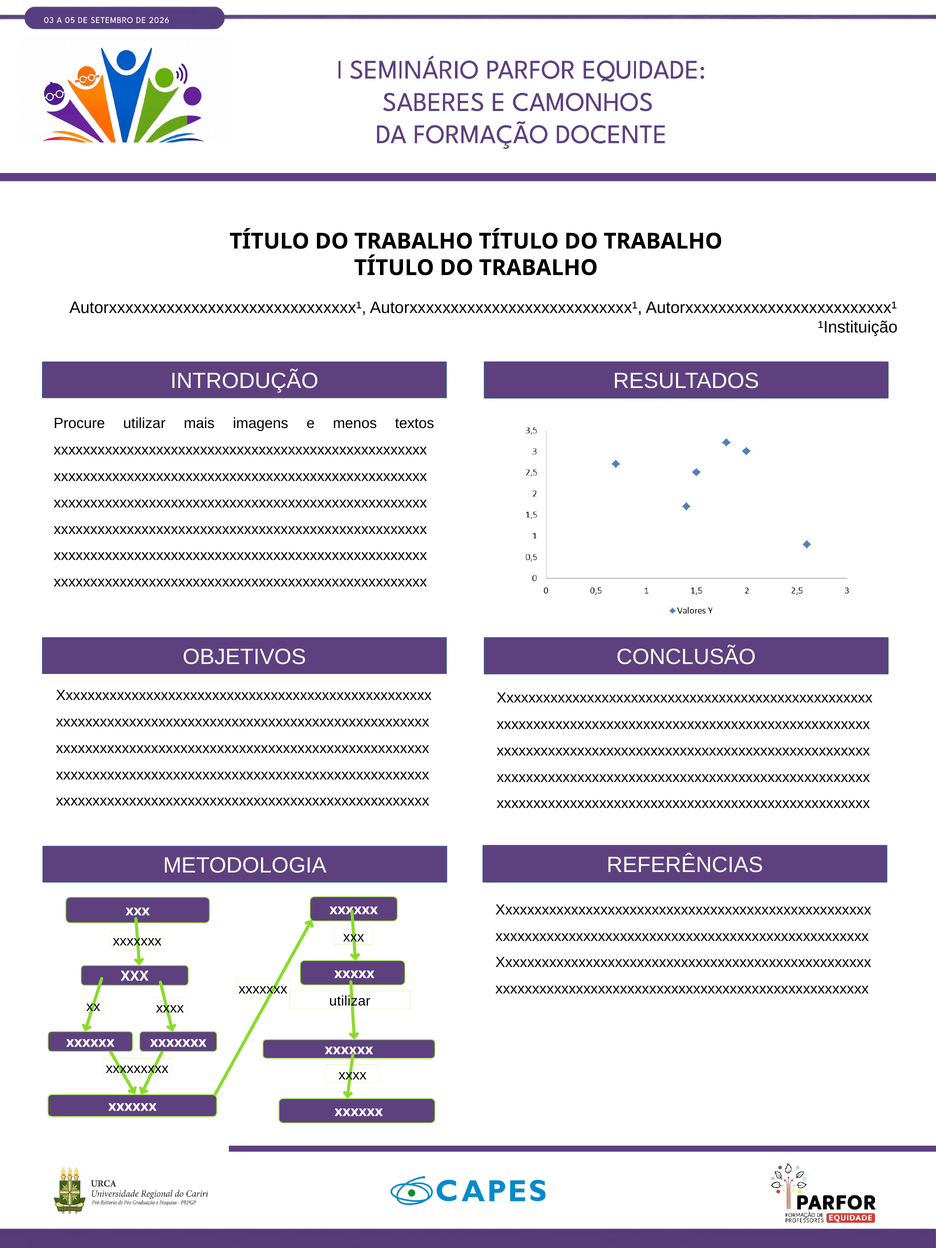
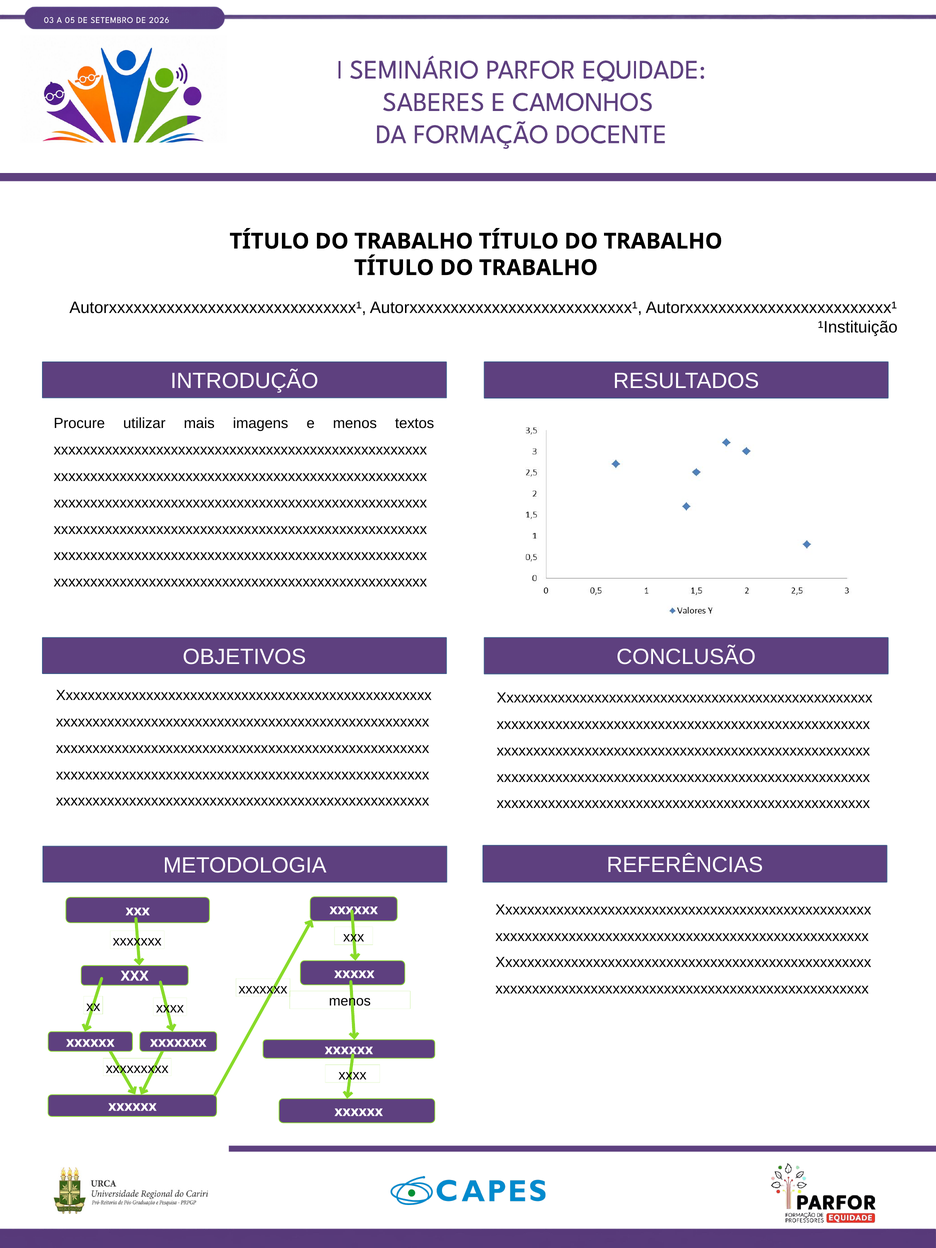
utilizar: utilizar -> menos (350, 1001)
